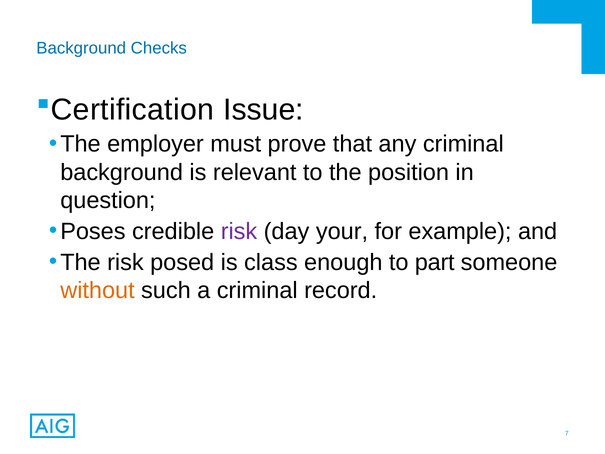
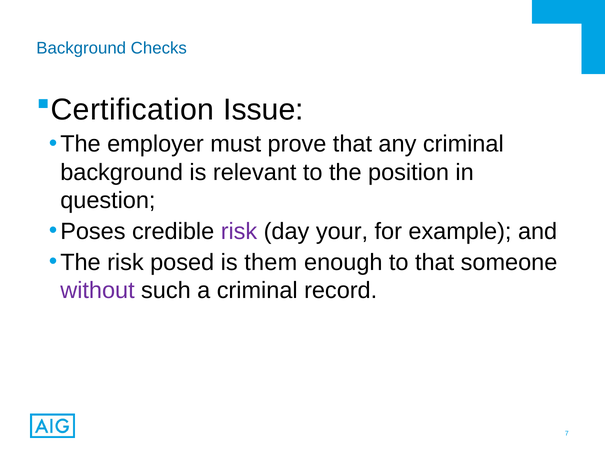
class: class -> them (271, 262)
to part: part -> that (435, 262)
without colour: orange -> purple (97, 290)
